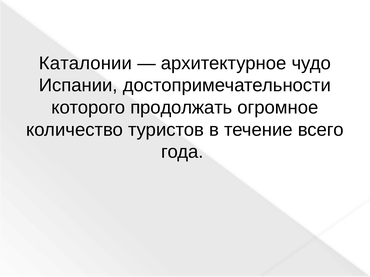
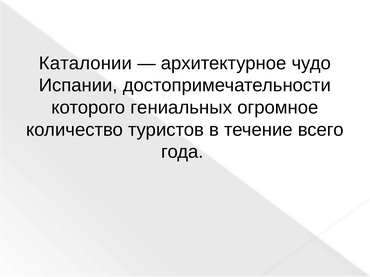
продолжать: продолжать -> гениальных (181, 108)
